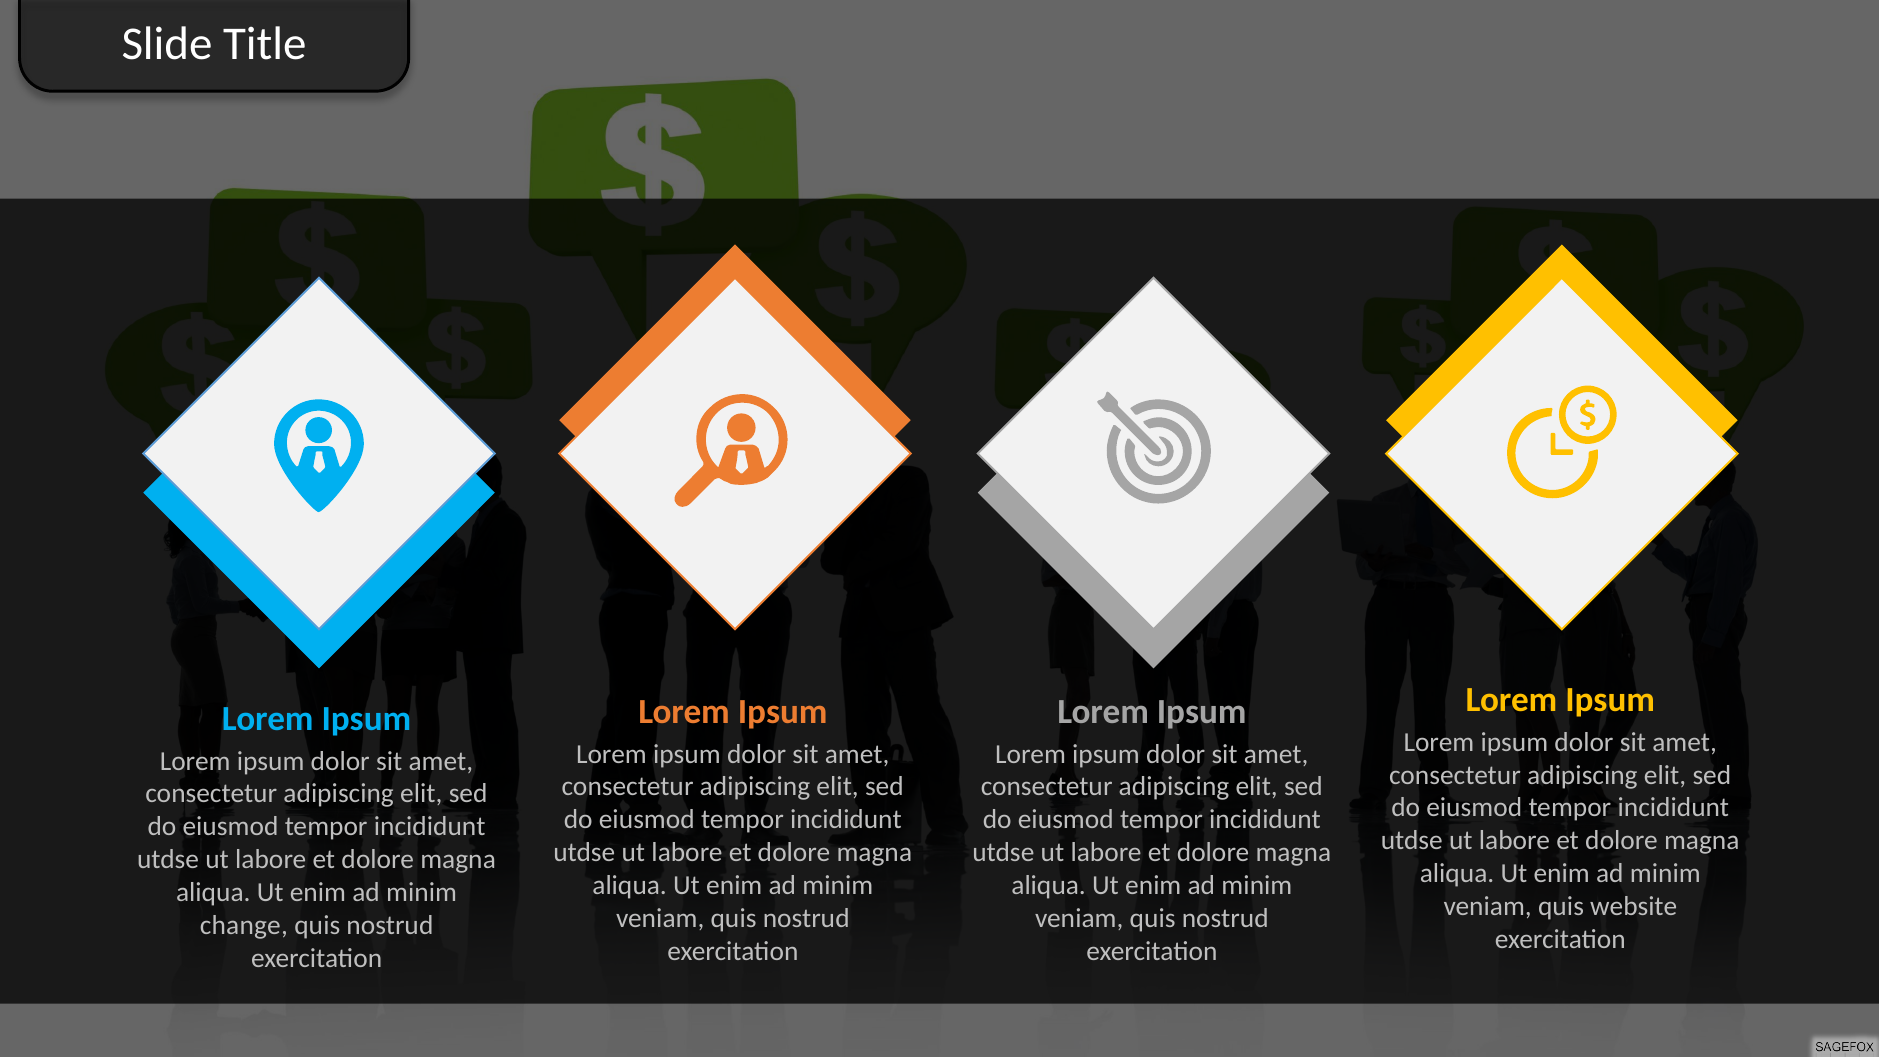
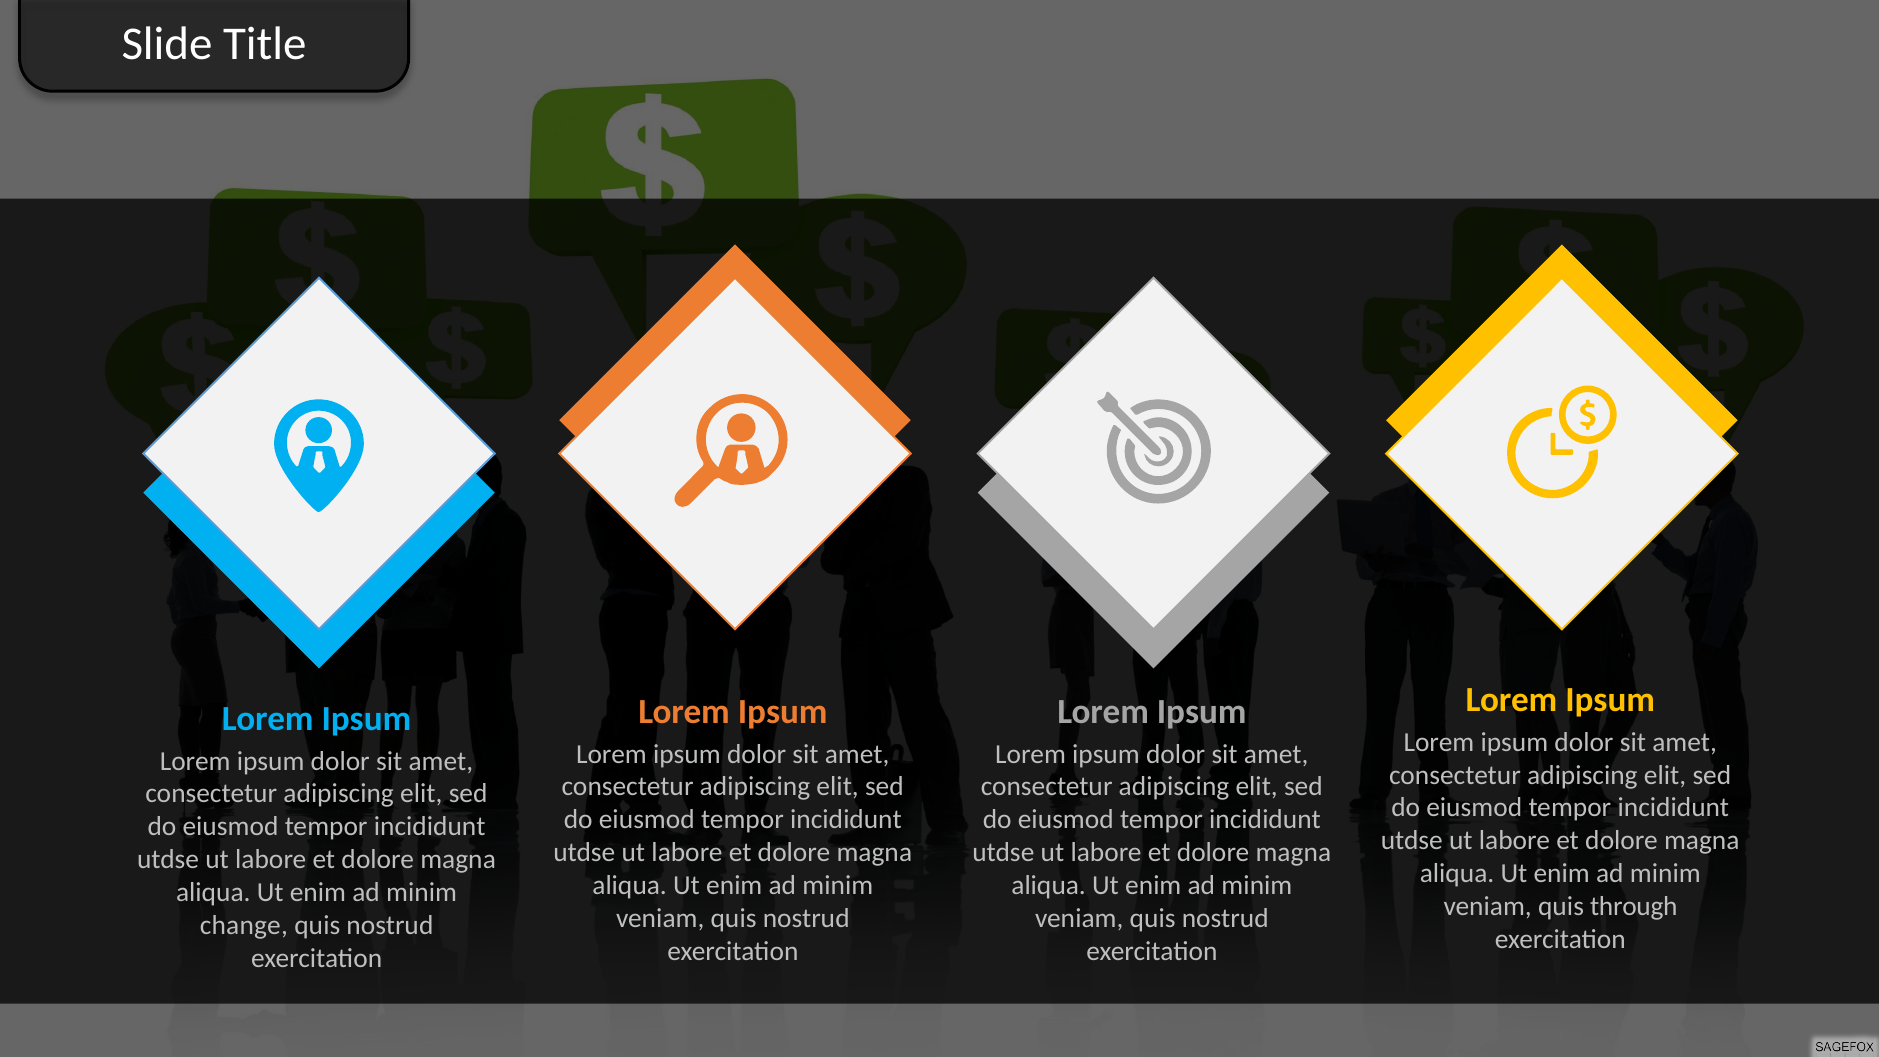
website: website -> through (1634, 907)
